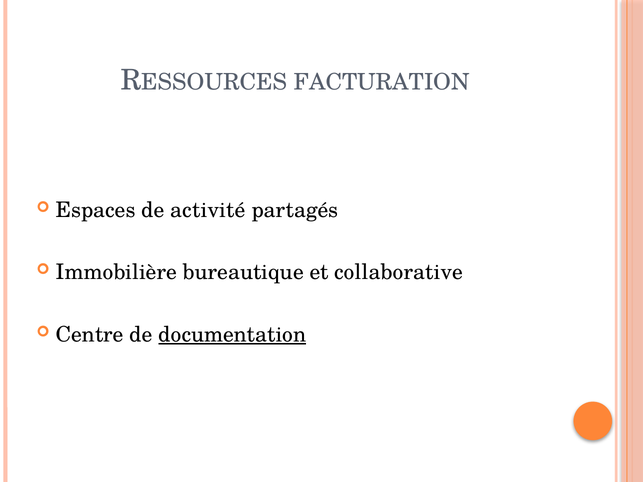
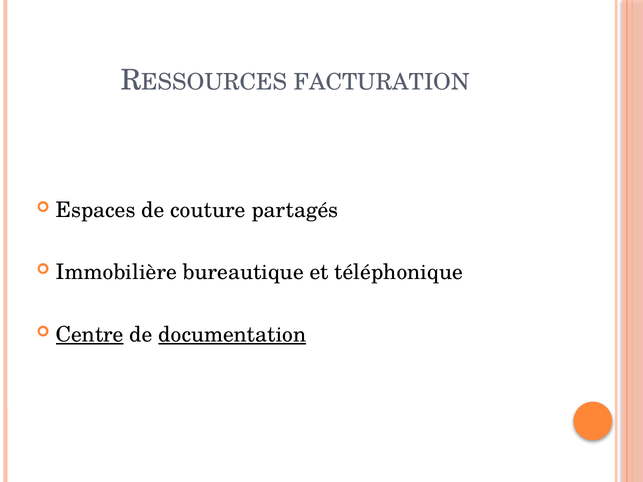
activité: activité -> couture (208, 210)
collaborative: collaborative -> téléphonique (399, 272)
Centre underline: none -> present (90, 335)
